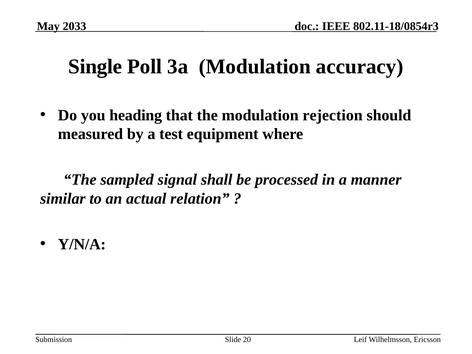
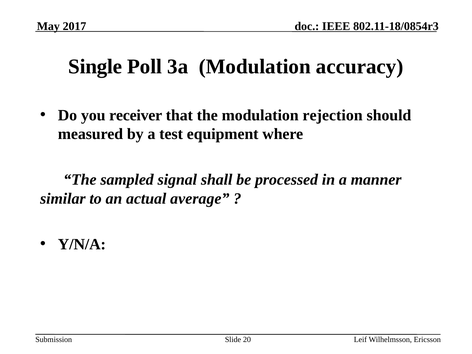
2033: 2033 -> 2017 (75, 26)
heading: heading -> receiver (136, 115)
relation: relation -> average (200, 199)
